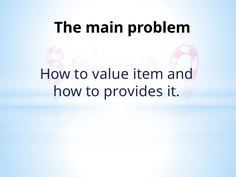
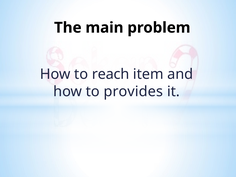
value: value -> reach (111, 74)
